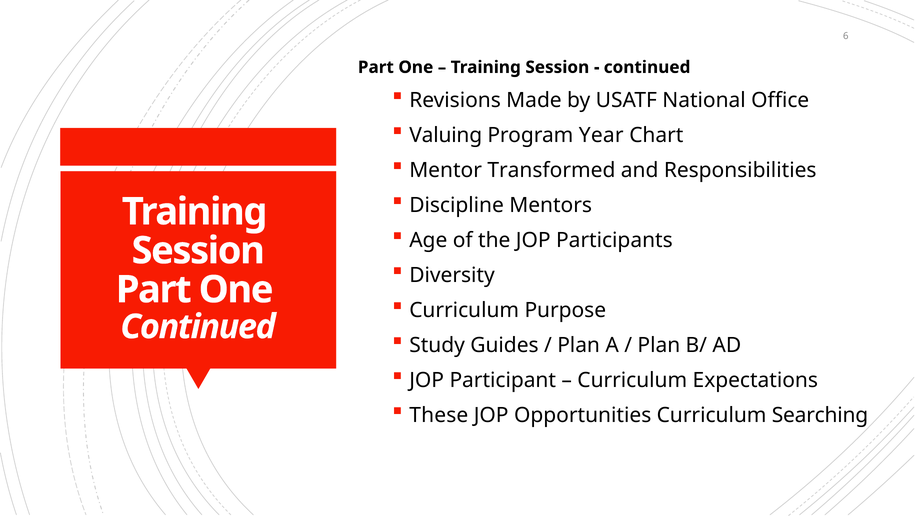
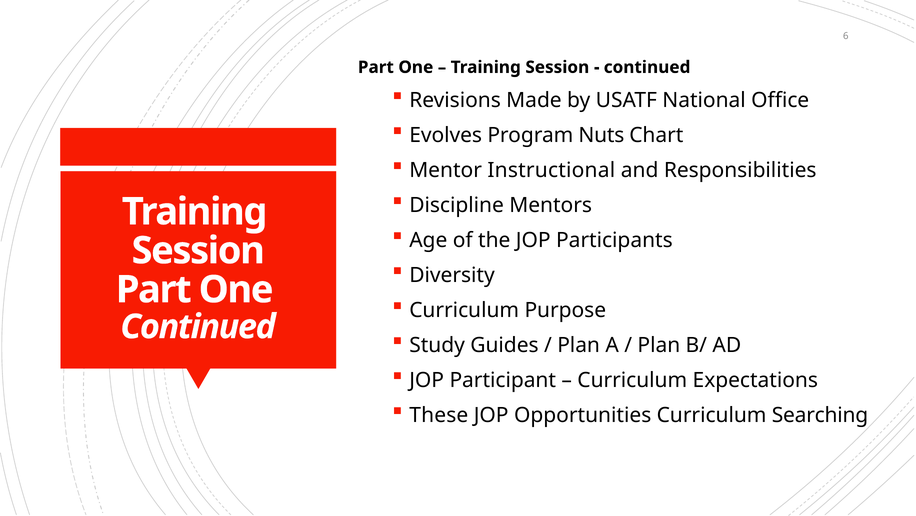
Valuing: Valuing -> Evolves (446, 135)
Year: Year -> Nuts (601, 135)
Transformed: Transformed -> Instructional (551, 170)
